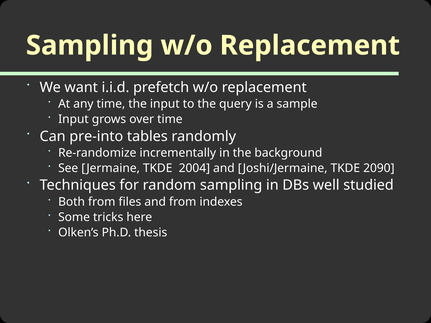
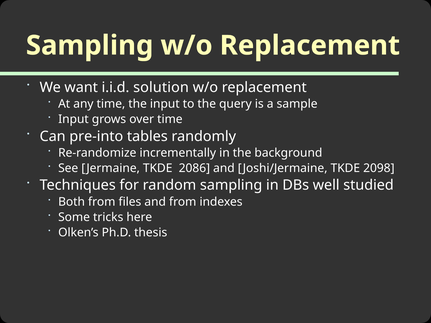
prefetch: prefetch -> solution (161, 87)
2004: 2004 -> 2086 (194, 168)
2090: 2090 -> 2098 (379, 168)
